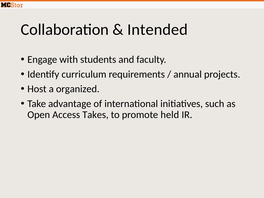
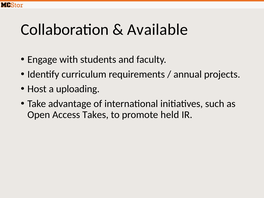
Intended: Intended -> Available (158, 30)
organized: organized -> uploading (78, 89)
